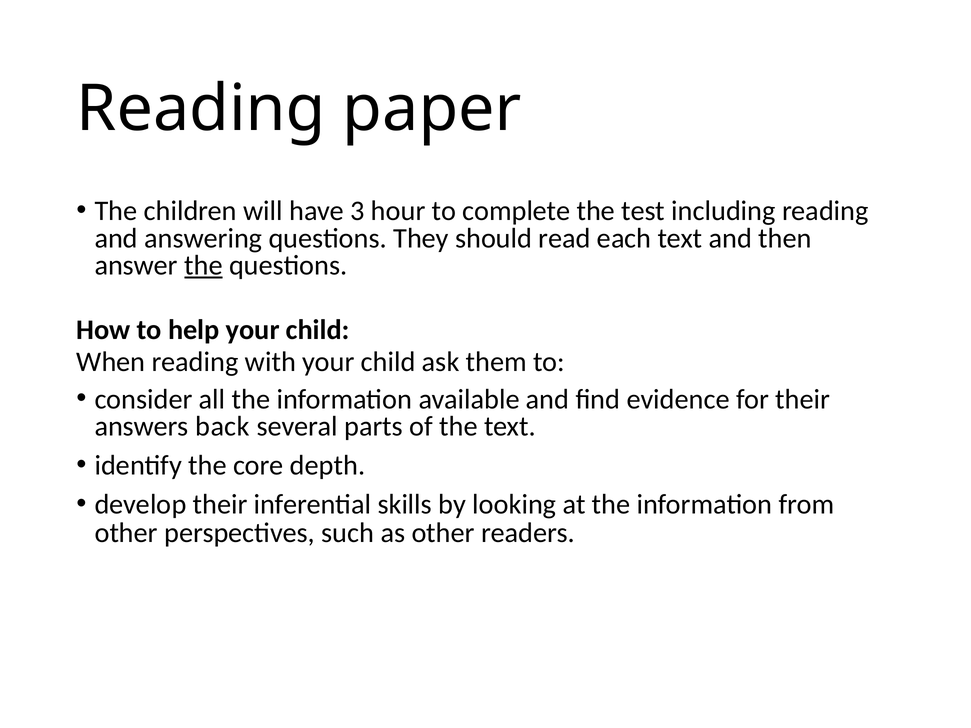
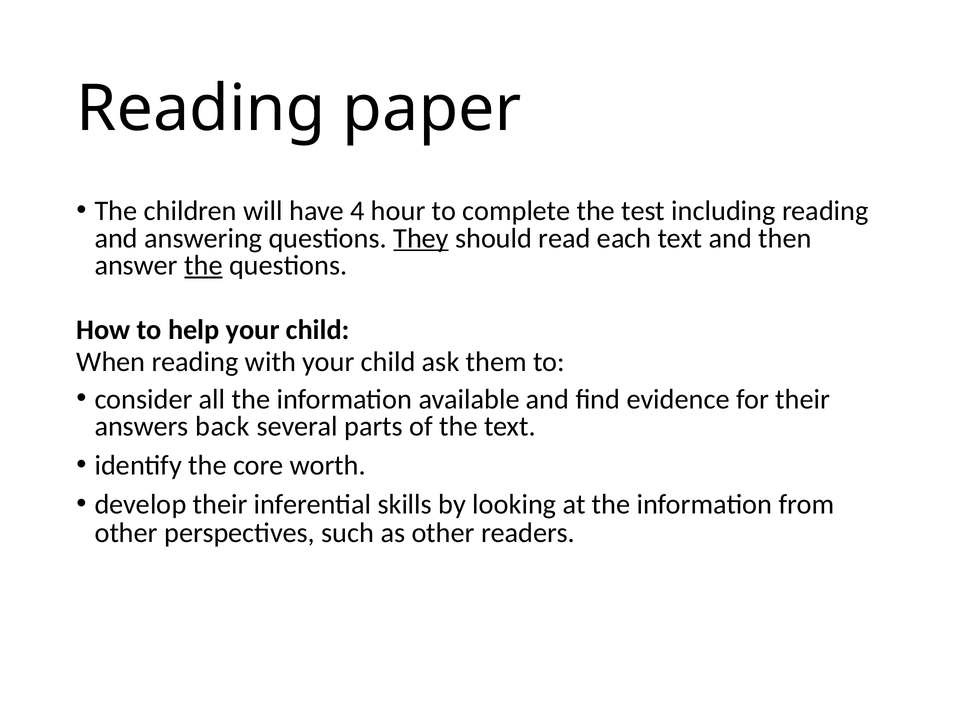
3: 3 -> 4 (357, 211)
They underline: none -> present (421, 238)
depth: depth -> worth (328, 465)
